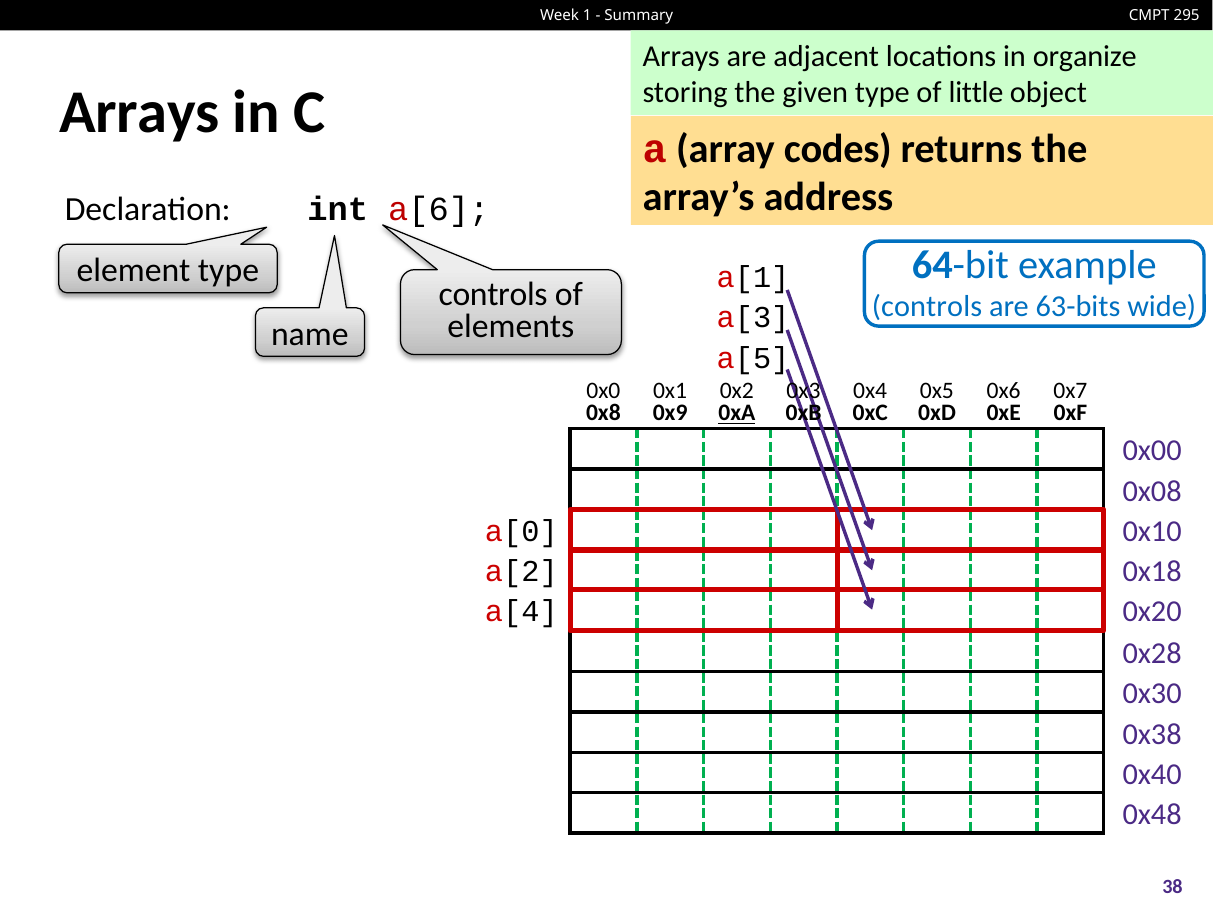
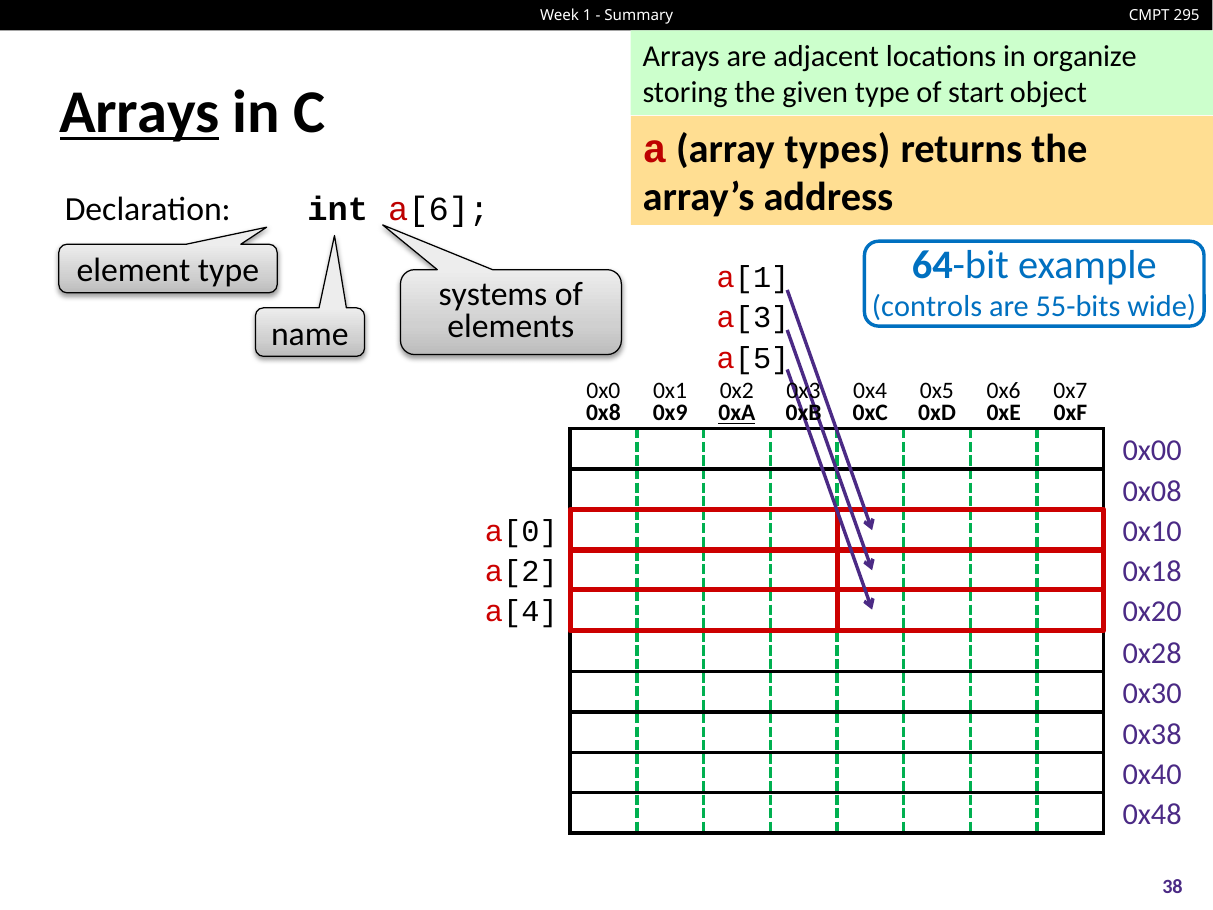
little: little -> start (976, 93)
Arrays underline: none -> present (140, 113)
codes: codes -> types (837, 149)
controls: controls -> systems (493, 294)
63-bits: 63-bits -> 55-bits (1078, 307)
